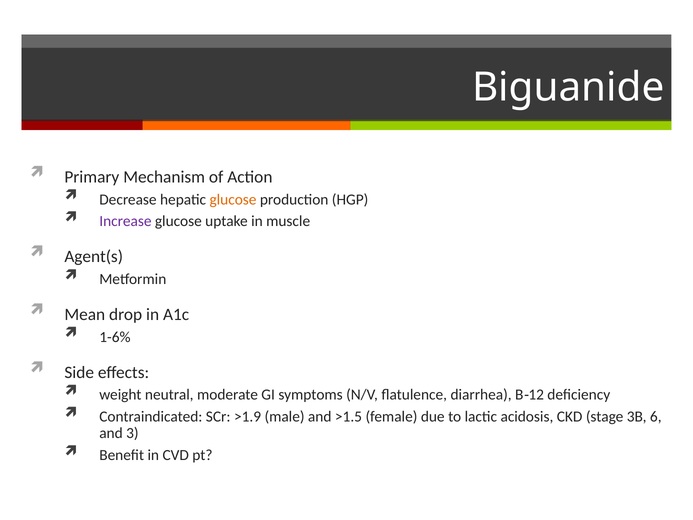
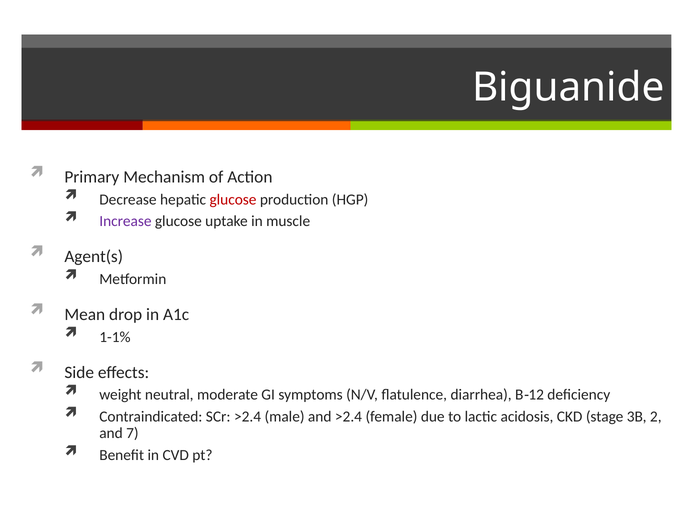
glucose colour: orange -> red (233, 199)
1-6%: 1-6% -> 1-1% (115, 337)
SCr >1.9: >1.9 -> >2.4 (248, 417)
and >1.5: >1.5 -> >2.4 (348, 417)
6: 6 -> 2 (656, 417)
3: 3 -> 7 (132, 433)
